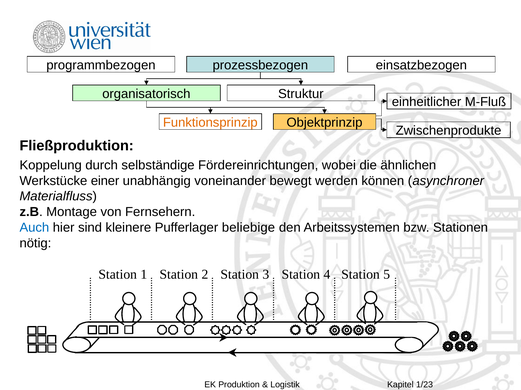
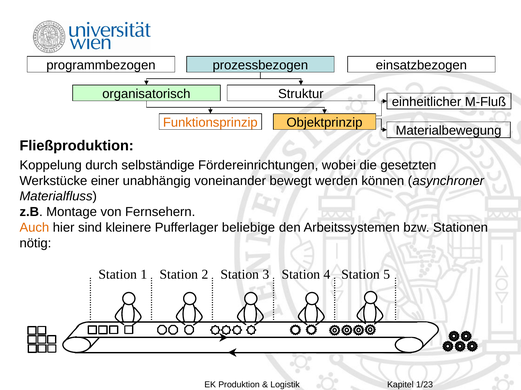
Zwischenprodukte: Zwischenprodukte -> Materialbewegung (449, 131)
ähnlichen: ähnlichen -> gesetzten (408, 165)
Auch colour: blue -> orange (34, 228)
